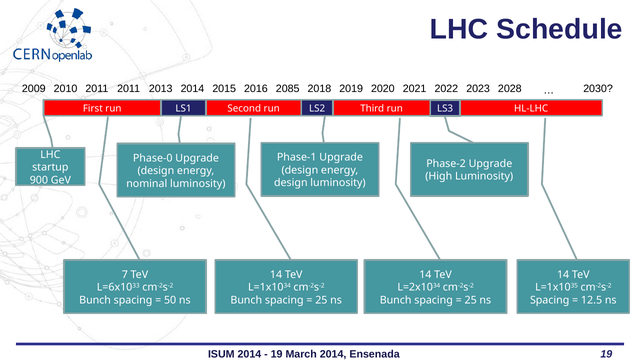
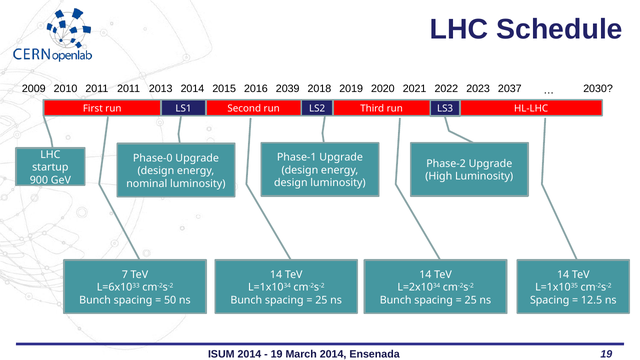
2085: 2085 -> 2039 (288, 89)
2028: 2028 -> 2037 (510, 89)
